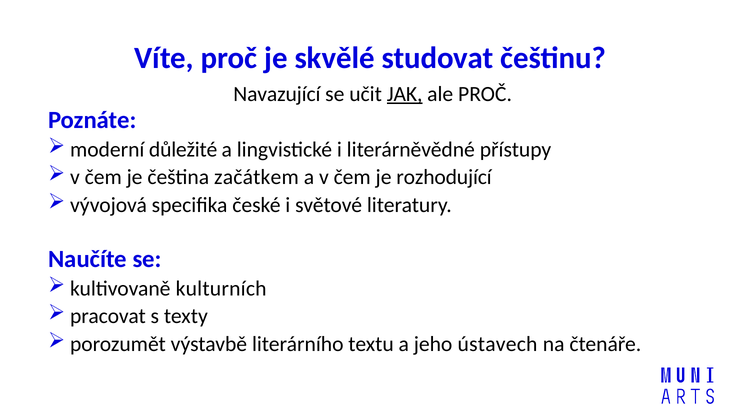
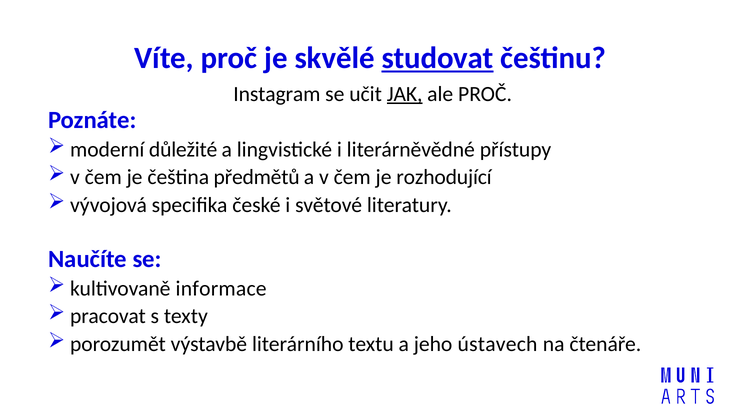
studovat underline: none -> present (438, 58)
Navazující: Navazující -> Instagram (277, 94)
začátkem: začátkem -> předmětů (257, 177)
kulturních: kulturních -> informace (221, 288)
